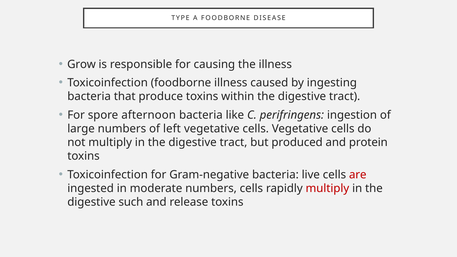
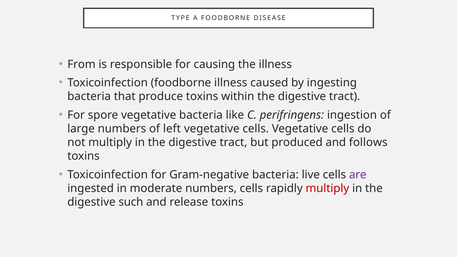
Grow: Grow -> From (81, 64)
spore afternoon: afternoon -> vegetative (149, 115)
protein: protein -> follows (368, 142)
are colour: red -> purple (358, 175)
